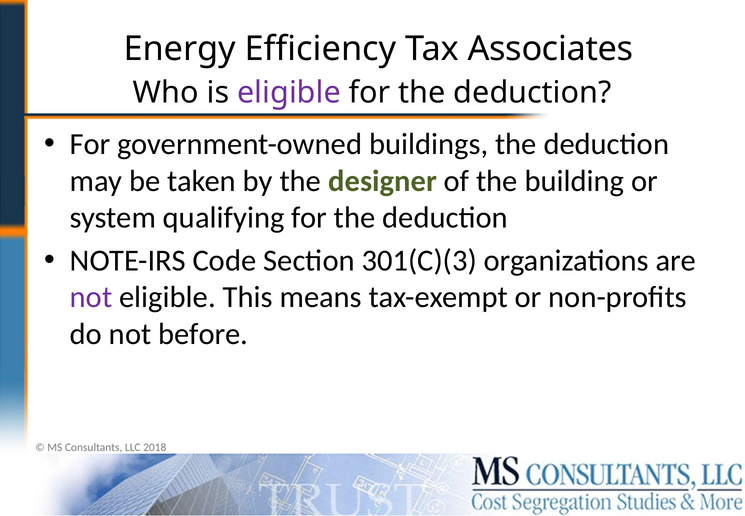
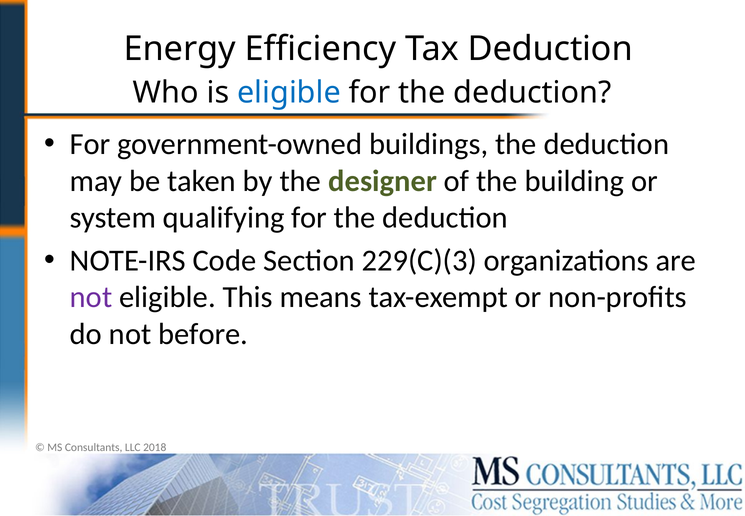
Tax Associates: Associates -> Deduction (550, 49)
eligible colour: purple -> blue (289, 93)
301(C)(3: 301(C)(3 -> 229(C)(3 (419, 261)
